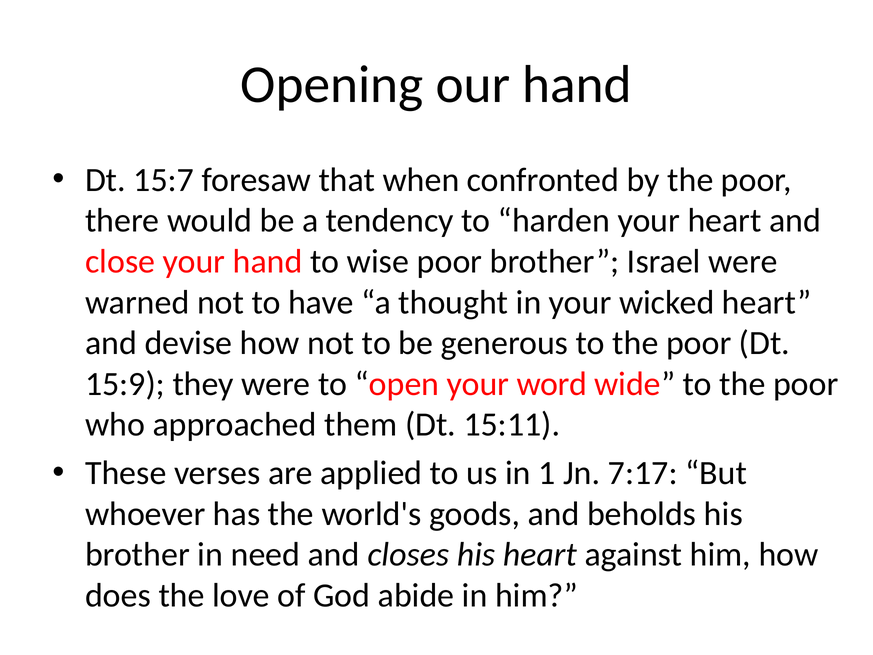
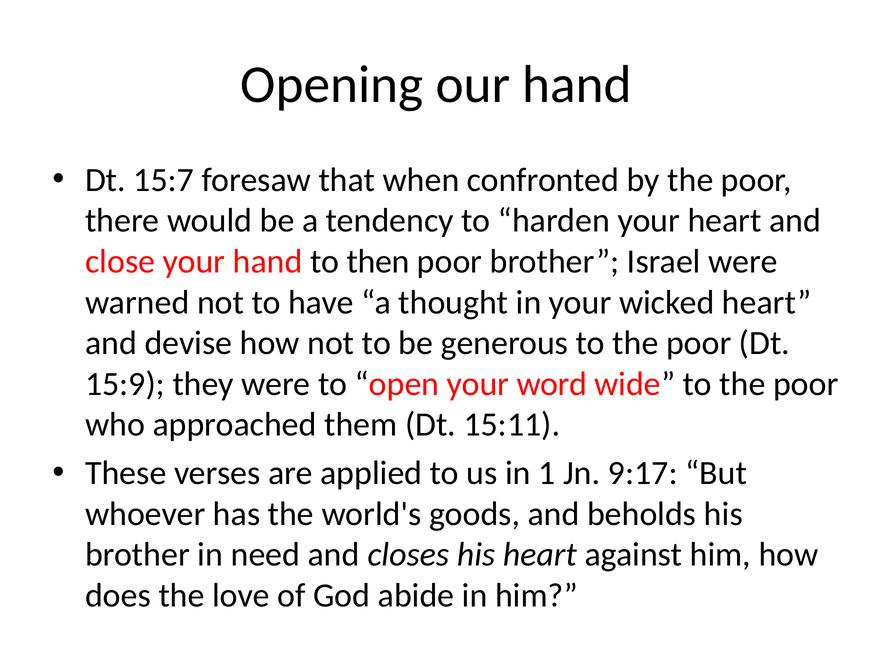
wise: wise -> then (378, 261)
7:17: 7:17 -> 9:17 (643, 473)
